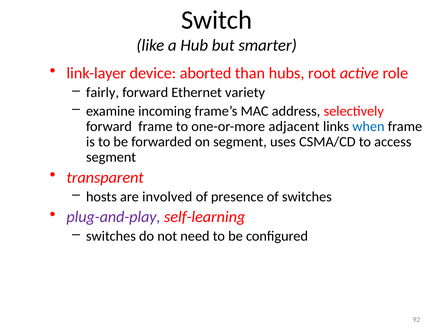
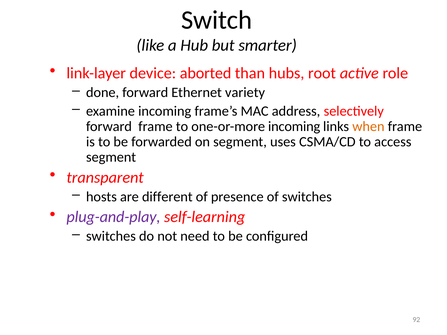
fairly: fairly -> done (103, 93)
one-or-more adjacent: adjacent -> incoming (294, 127)
when colour: blue -> orange (368, 127)
involved: involved -> different (167, 197)
